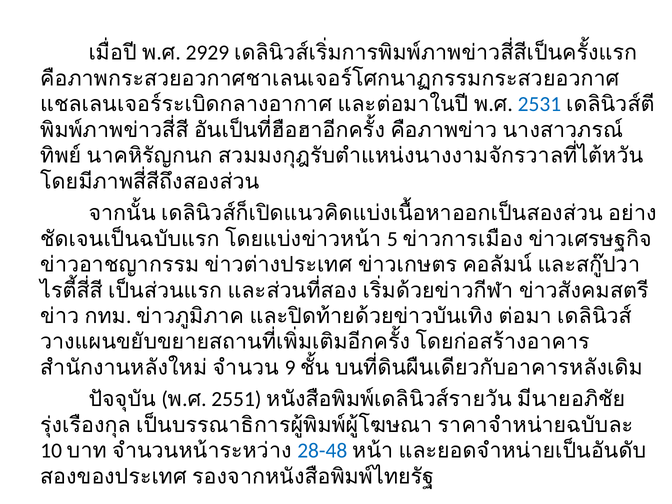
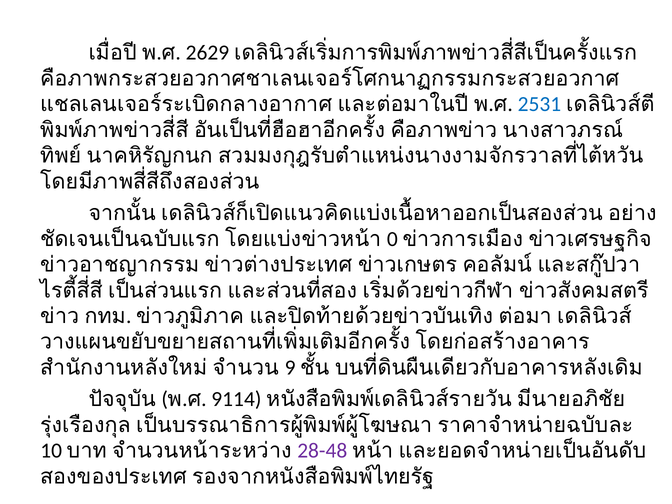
2929: 2929 -> 2629 (207, 53)
5: 5 -> 0 (392, 239)
2551: 2551 -> 9114 (236, 399)
28-48 colour: blue -> purple (322, 451)
